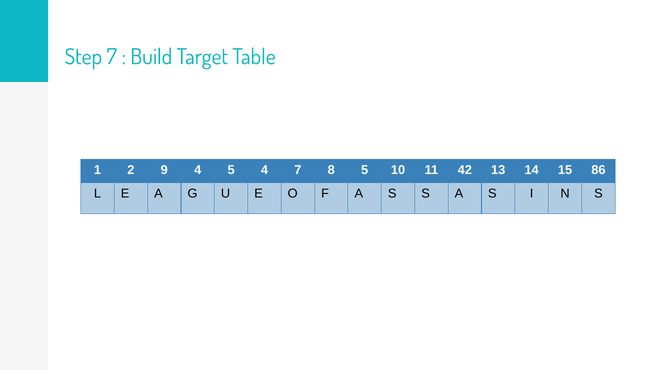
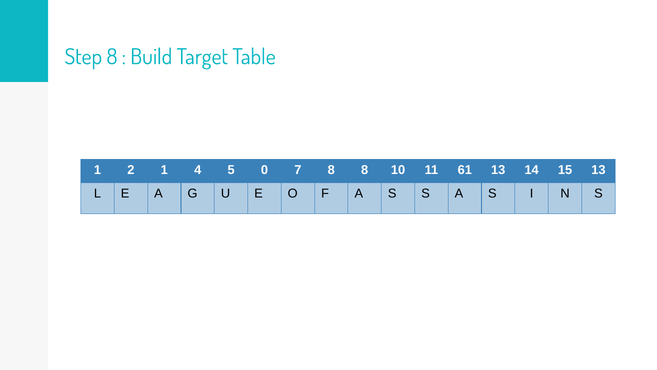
Step 7: 7 -> 8 (112, 57)
2 9: 9 -> 1 (164, 170)
5 4: 4 -> 0 (264, 170)
8 5: 5 -> 8 (365, 170)
42: 42 -> 61 (465, 170)
15 86: 86 -> 13 (598, 170)
